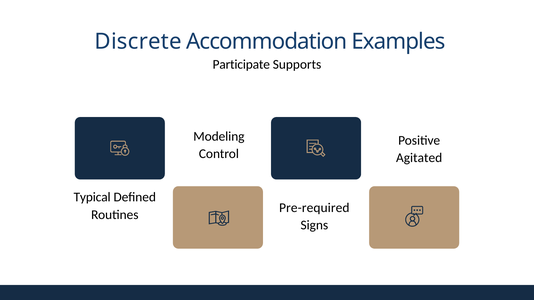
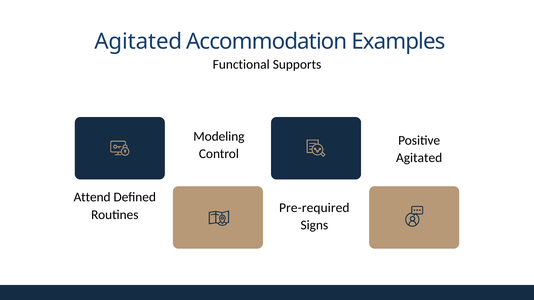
Discrete: Discrete -> Agitated (138, 42)
Participate: Participate -> Functional (241, 65)
Typical: Typical -> Attend (92, 197)
